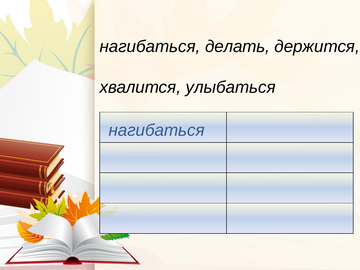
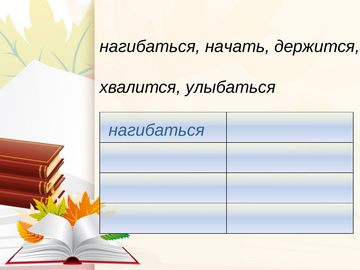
делать: делать -> начать (237, 46)
